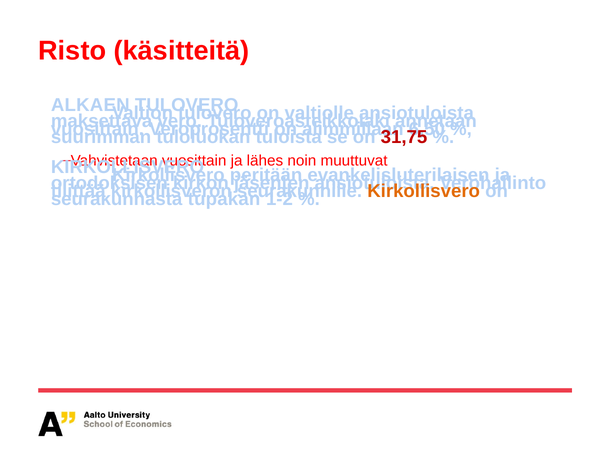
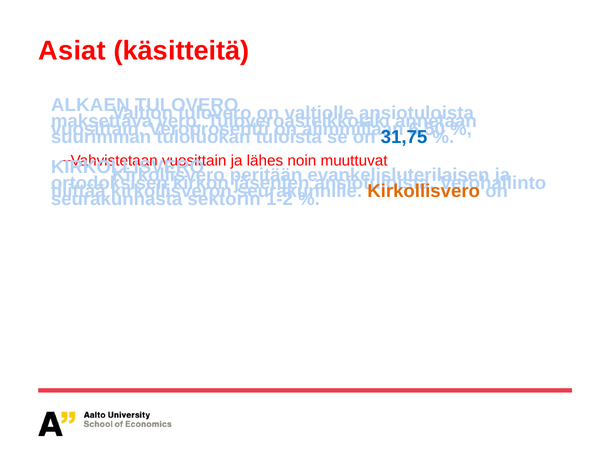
Risto: Risto -> Asiat (72, 51)
31,75 colour: red -> blue (404, 137)
tupakan: tupakan -> sektorin (224, 199)
